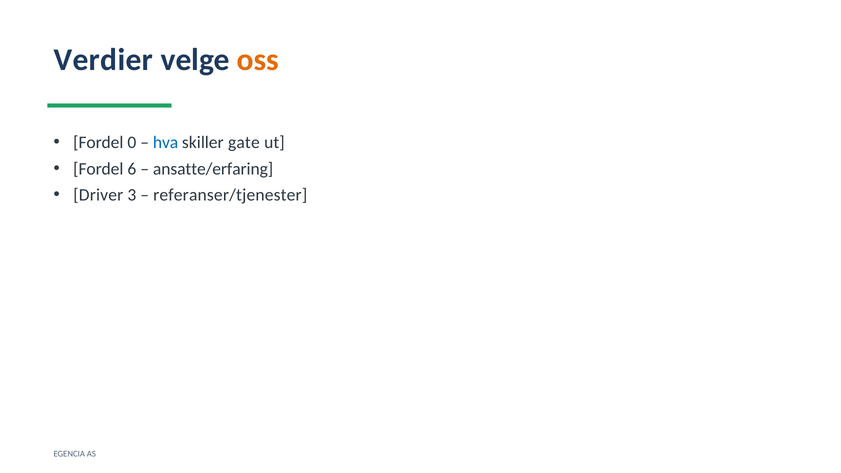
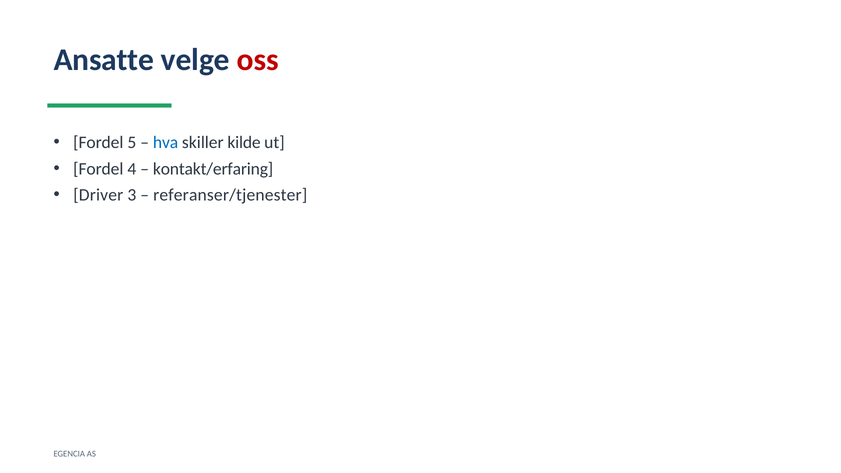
Verdier: Verdier -> Ansatte (104, 60)
oss colour: orange -> red (258, 60)
0: 0 -> 5 (132, 142)
gate: gate -> kilde (244, 142)
6: 6 -> 4 (132, 169)
ansatte/erfaring: ansatte/erfaring -> kontakt/erfaring (213, 169)
